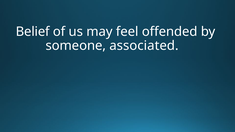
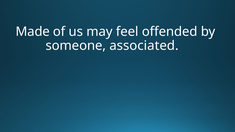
Belief: Belief -> Made (33, 32)
